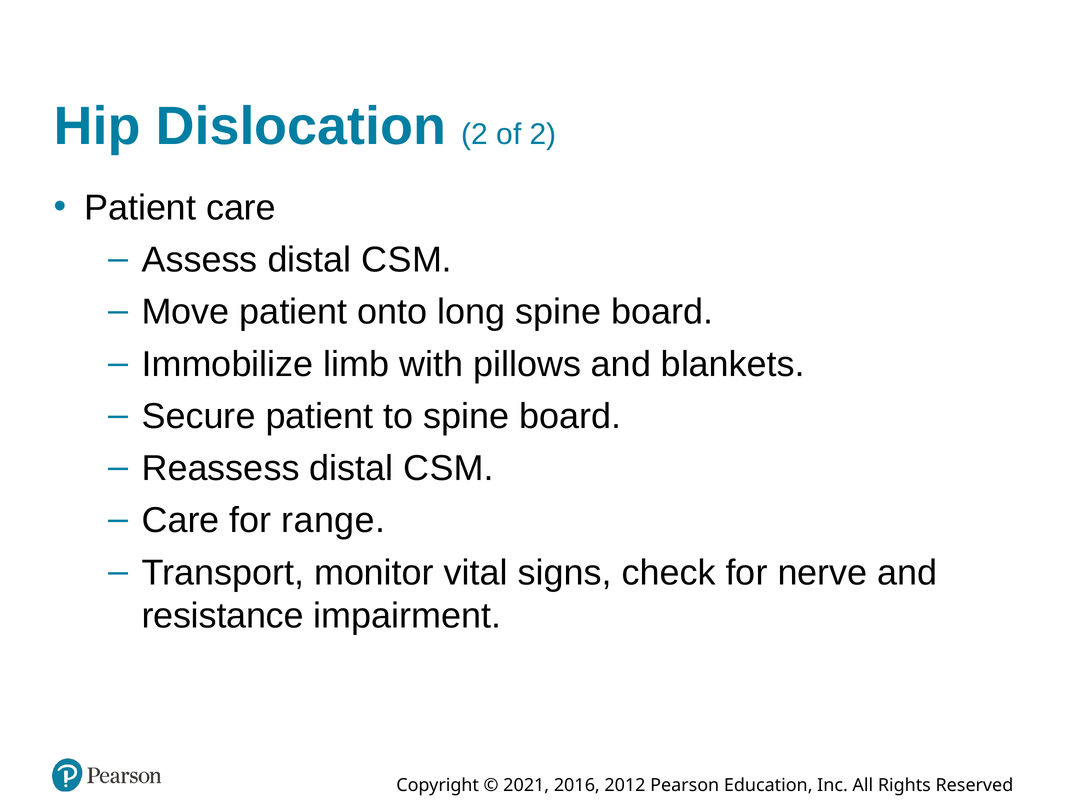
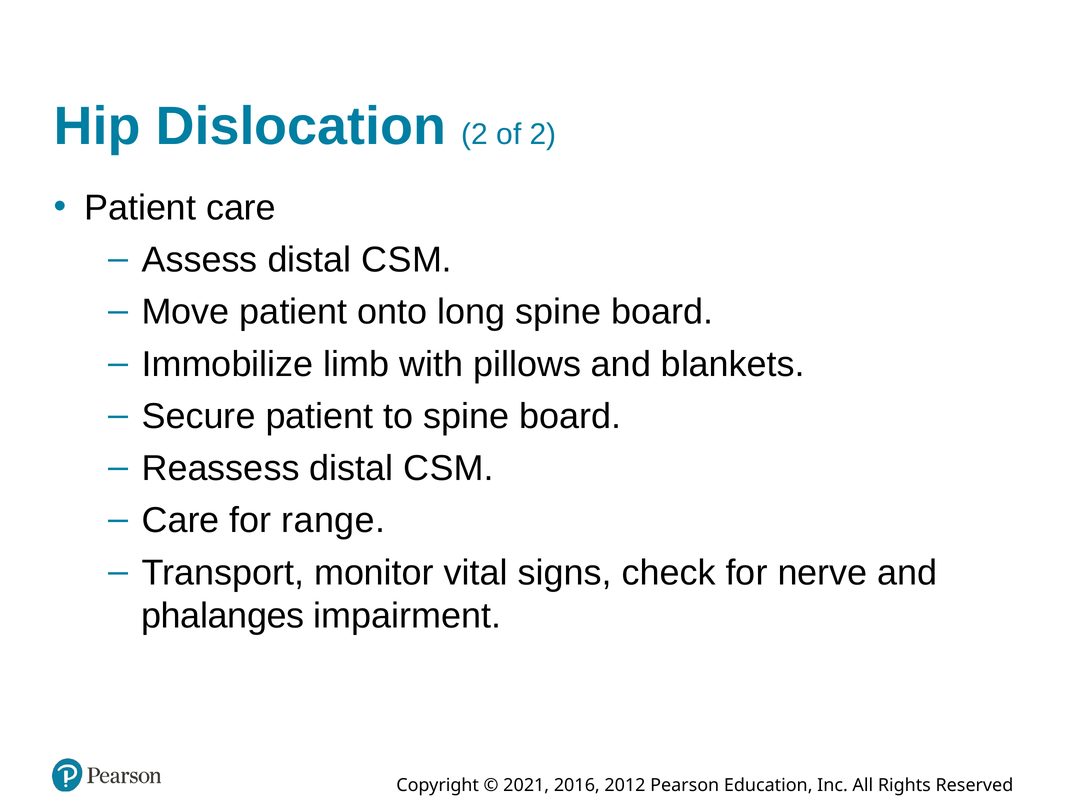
resistance: resistance -> phalanges (223, 616)
